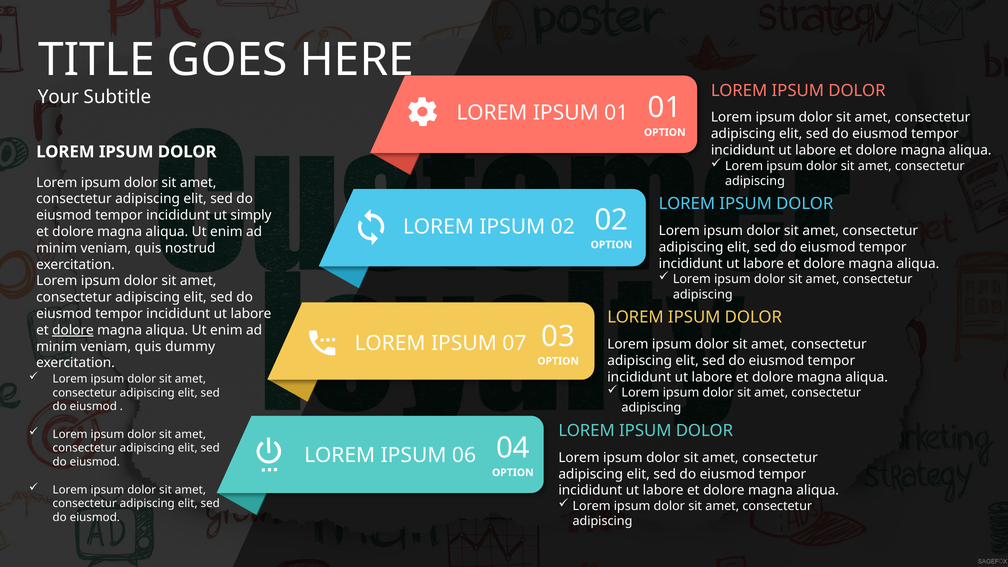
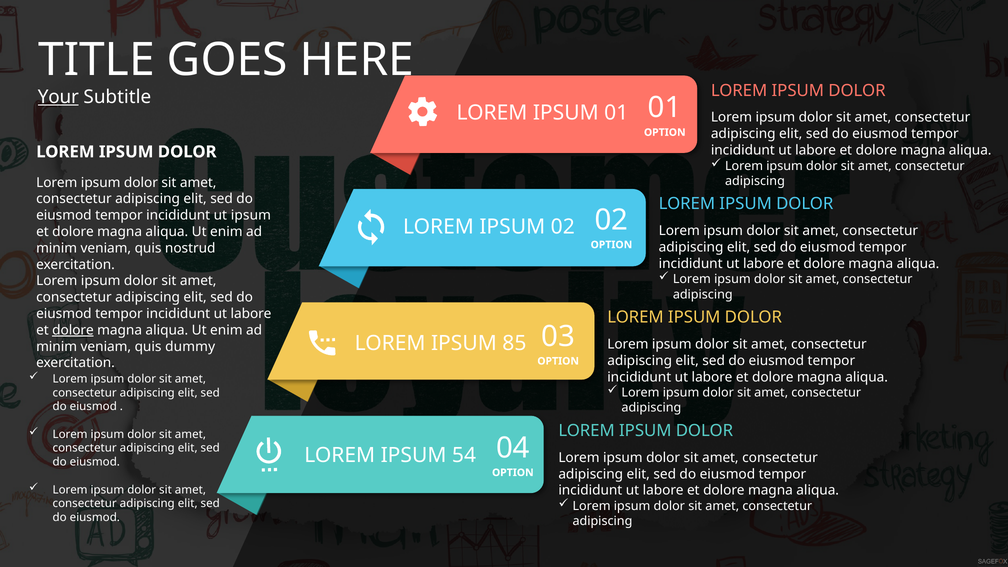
Your underline: none -> present (58, 97)
ut simply: simply -> ipsum (251, 215)
07: 07 -> 85 (514, 343)
06: 06 -> 54 (464, 455)
